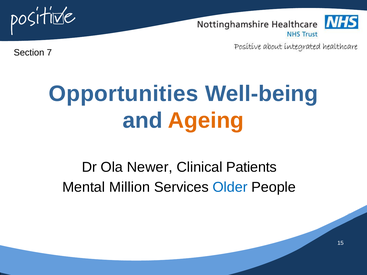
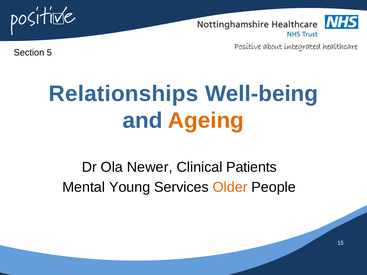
7: 7 -> 5 (49, 53)
Opportunities: Opportunities -> Relationships (124, 94)
Million: Million -> Young (130, 187)
Older colour: blue -> orange (230, 187)
